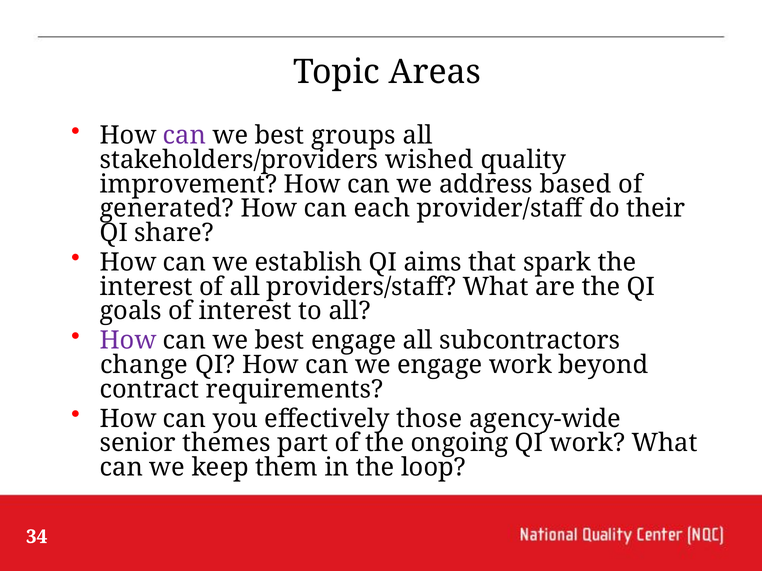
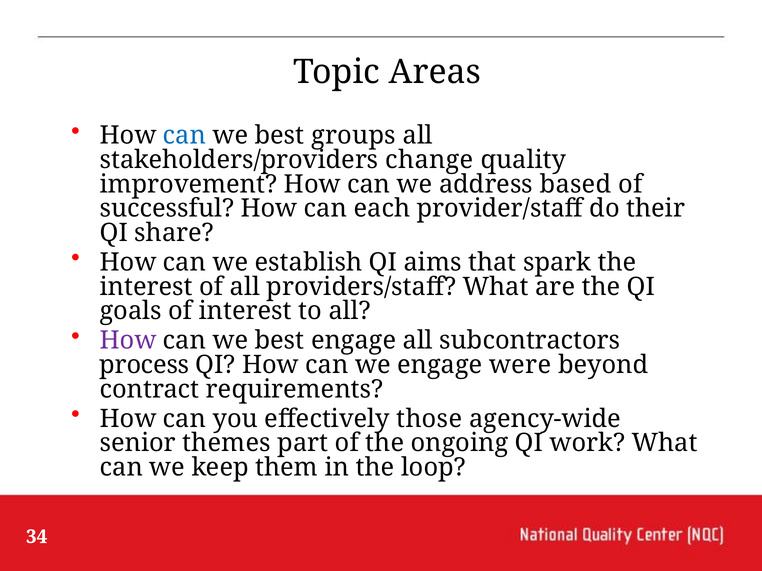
can colour: purple -> blue (185, 136)
wished: wished -> change (429, 160)
generated: generated -> successful (167, 209)
change: change -> process (144, 365)
engage work: work -> were (520, 365)
